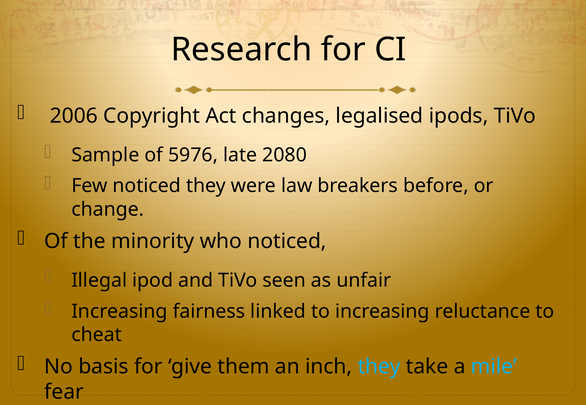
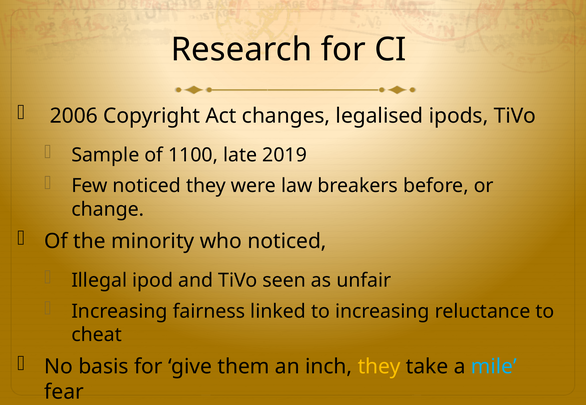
5976: 5976 -> 1100 (193, 155)
2080: 2080 -> 2019 (285, 155)
they colour: light blue -> yellow (379, 367)
